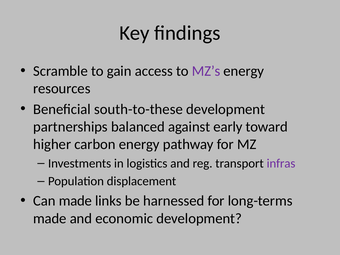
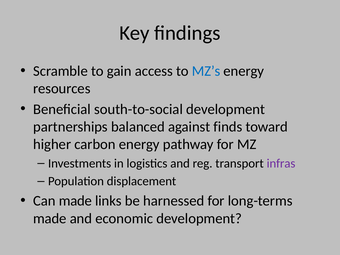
MZ’s colour: purple -> blue (206, 71)
south-to-these: south-to-these -> south-to-social (138, 109)
early: early -> finds (228, 127)
